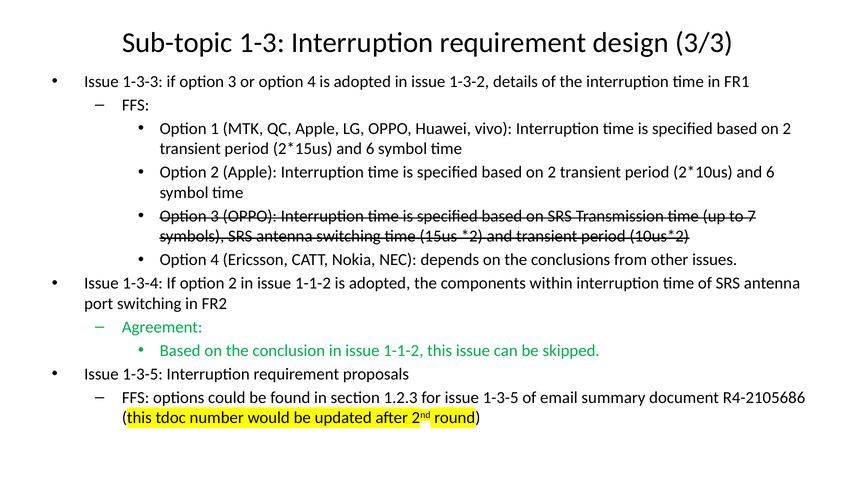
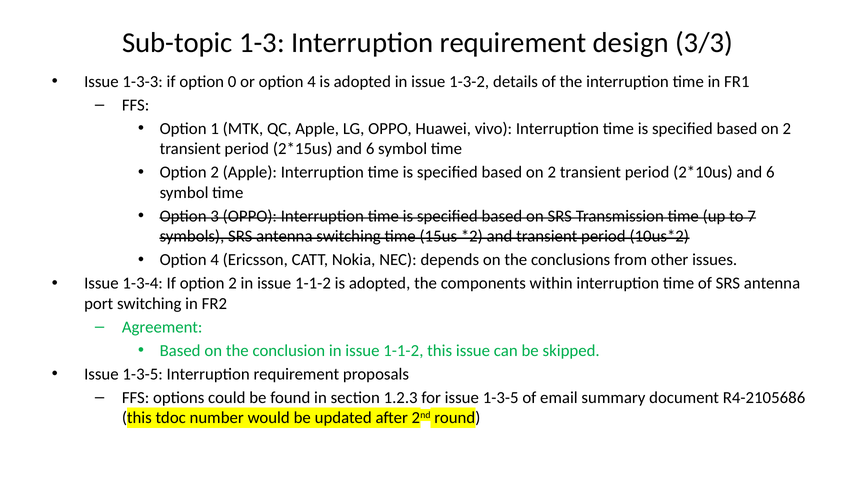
if option 3: 3 -> 0 (232, 82)
